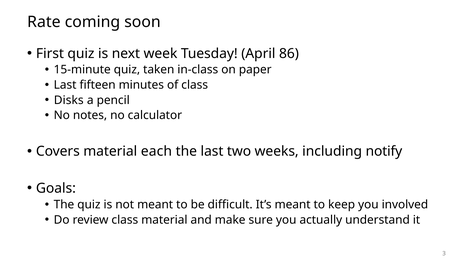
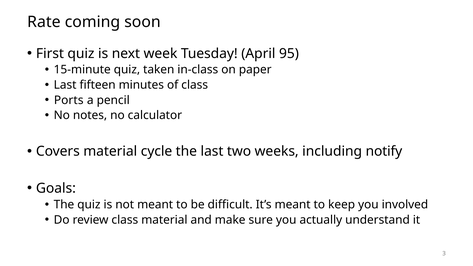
86: 86 -> 95 (289, 53)
Disks: Disks -> Ports (69, 100)
each: each -> cycle (157, 151)
